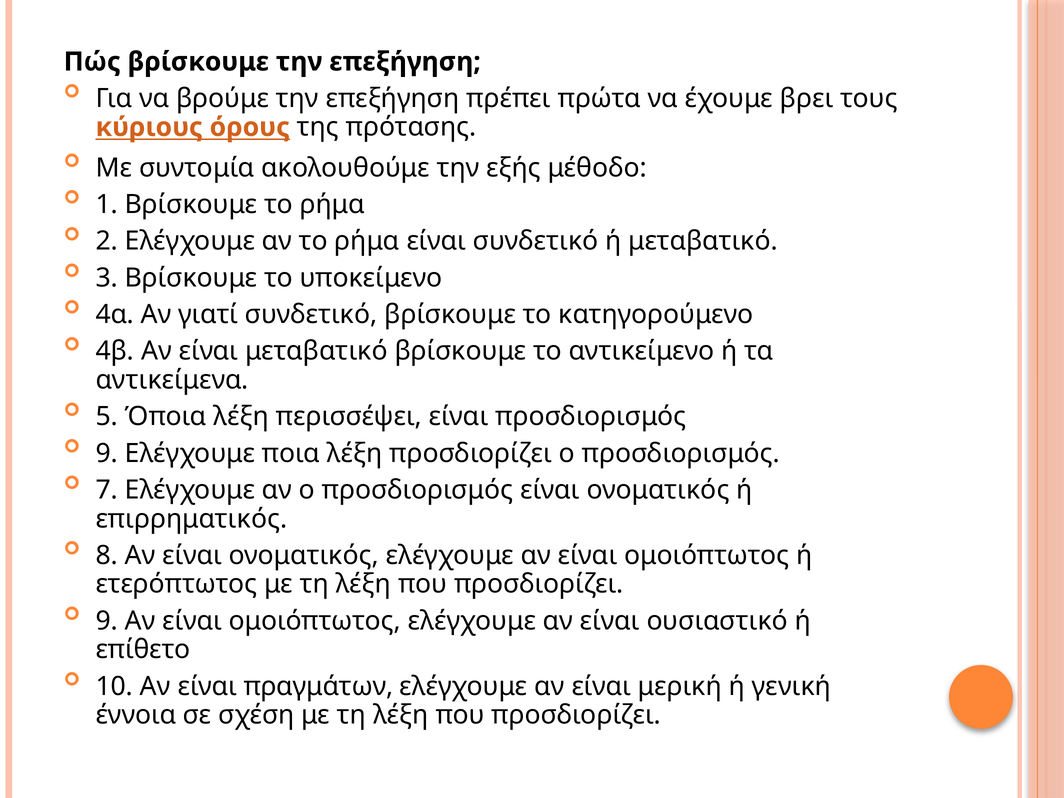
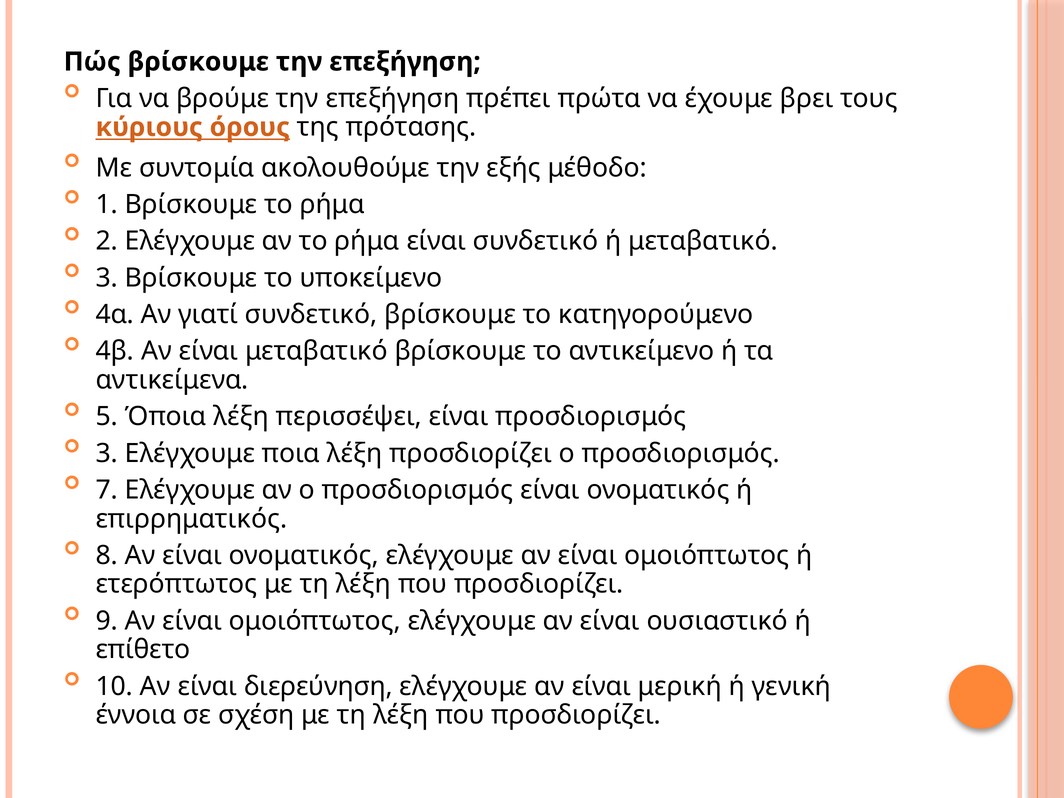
9: 9 -> 3 (107, 453)
πραγμάτων: πραγμάτων -> διερεύνηση (318, 686)
